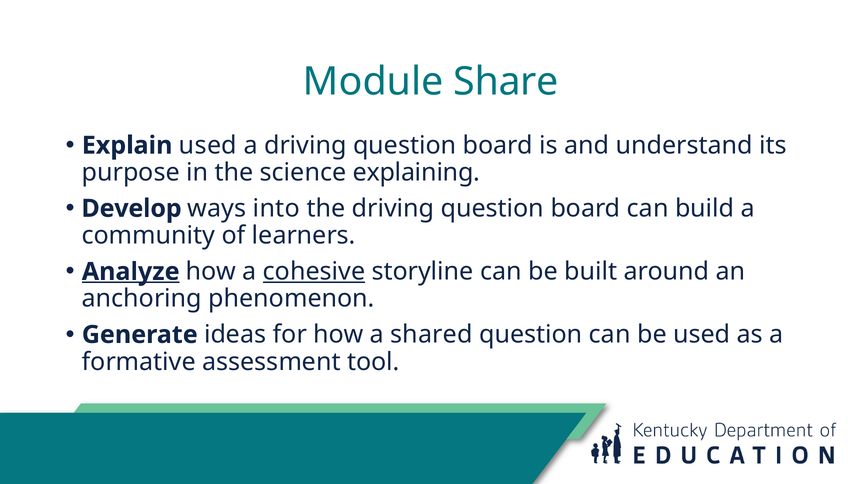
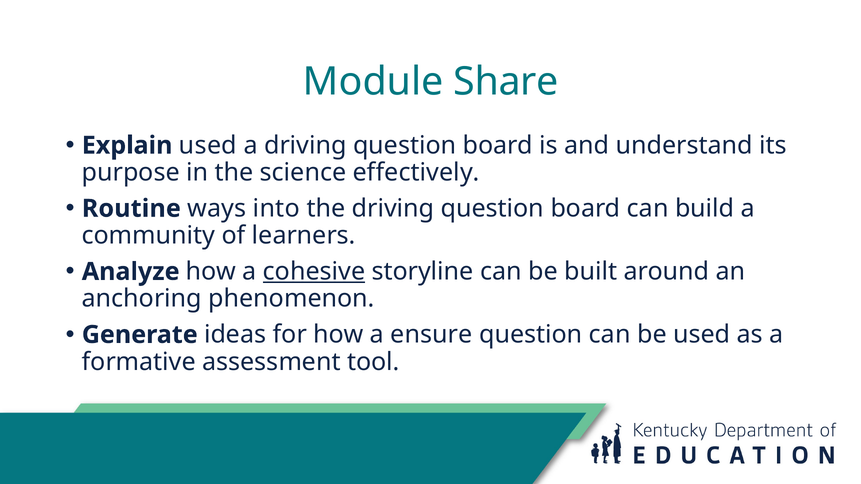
explaining: explaining -> effectively (416, 173)
Develop: Develop -> Routine (131, 209)
Analyze underline: present -> none (131, 272)
shared: shared -> ensure (431, 335)
